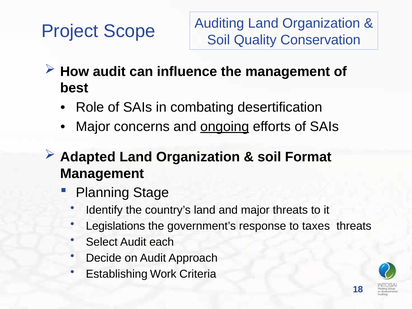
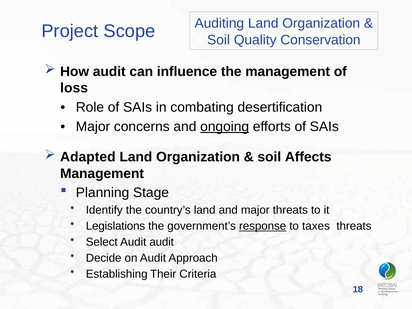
best: best -> loss (74, 88)
Format: Format -> Affects (308, 157)
response underline: none -> present (263, 226)
Audit each: each -> audit (162, 242)
Work: Work -> Their (163, 274)
